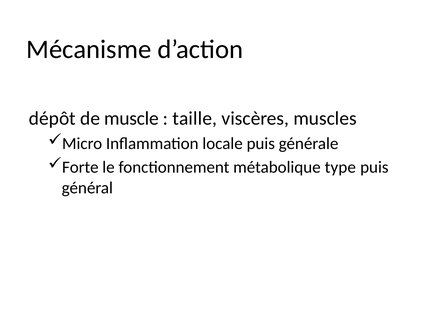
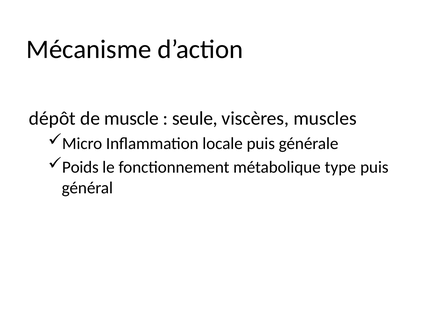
taille: taille -> seule (195, 119)
Forte: Forte -> Poids (80, 168)
